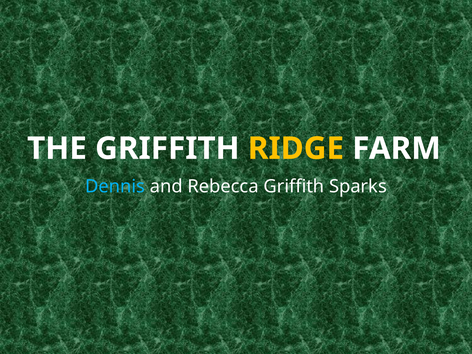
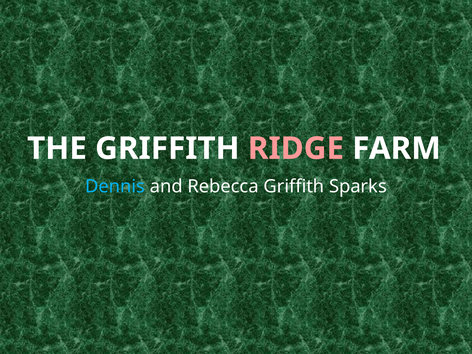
RIDGE colour: yellow -> pink (296, 148)
